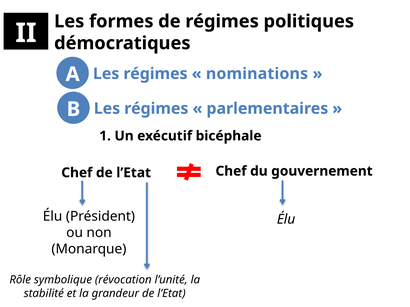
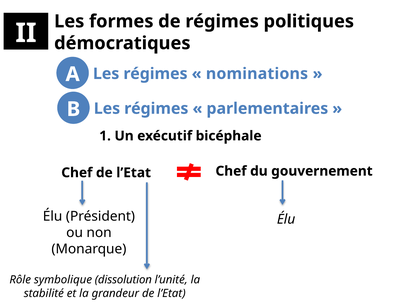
révocation: révocation -> dissolution (123, 280)
